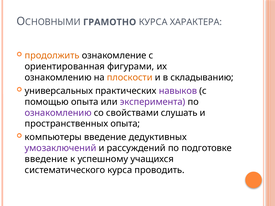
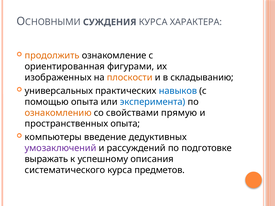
ГРАМОТНО: ГРАМОТНО -> СУЖДЕНИЯ (110, 22)
ознакомлению: ознакомлению -> изображенных (58, 78)
навыков colour: purple -> blue (178, 91)
эксперимента colour: purple -> blue (153, 102)
ознакомлению colour: purple -> orange (58, 113)
слушать: слушать -> прямую (179, 113)
введение: введение -> выражать (46, 159)
учащихся: учащихся -> описания (152, 159)
проводить: проводить -> предметов (160, 170)
